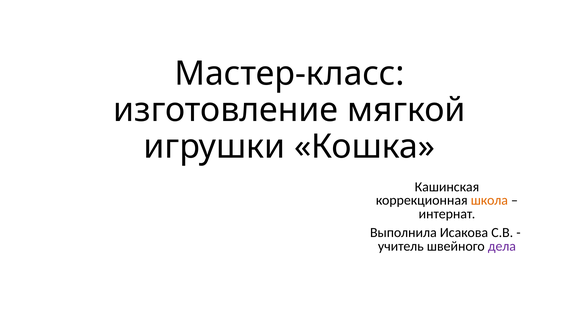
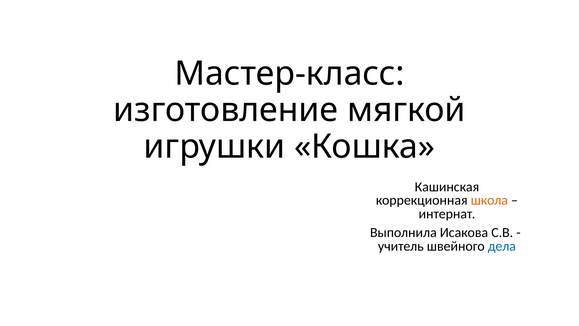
дела colour: purple -> blue (502, 246)
